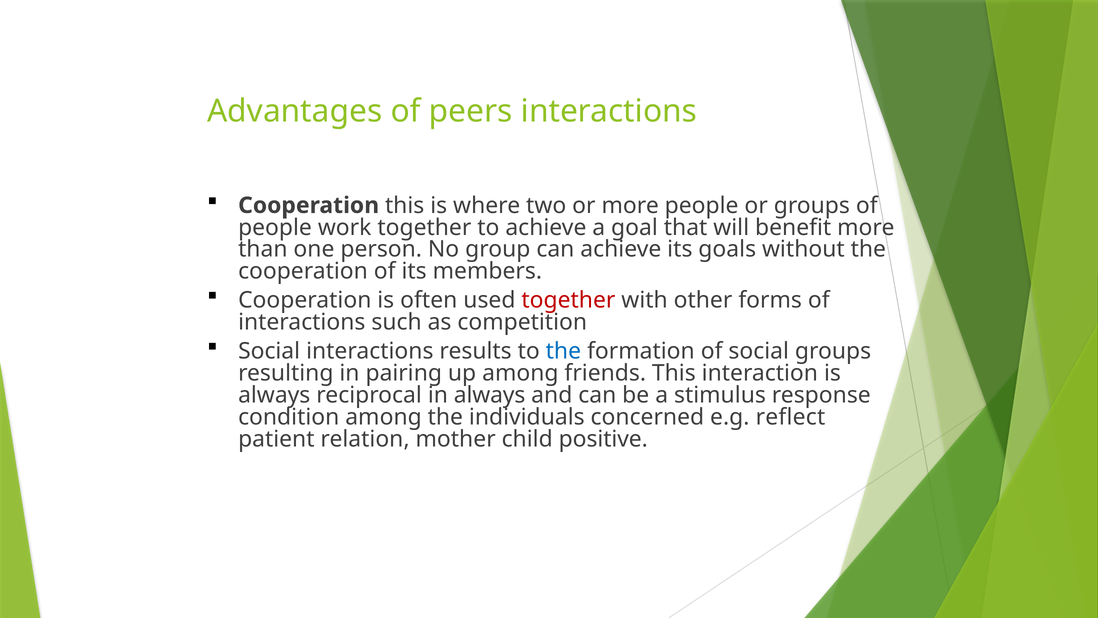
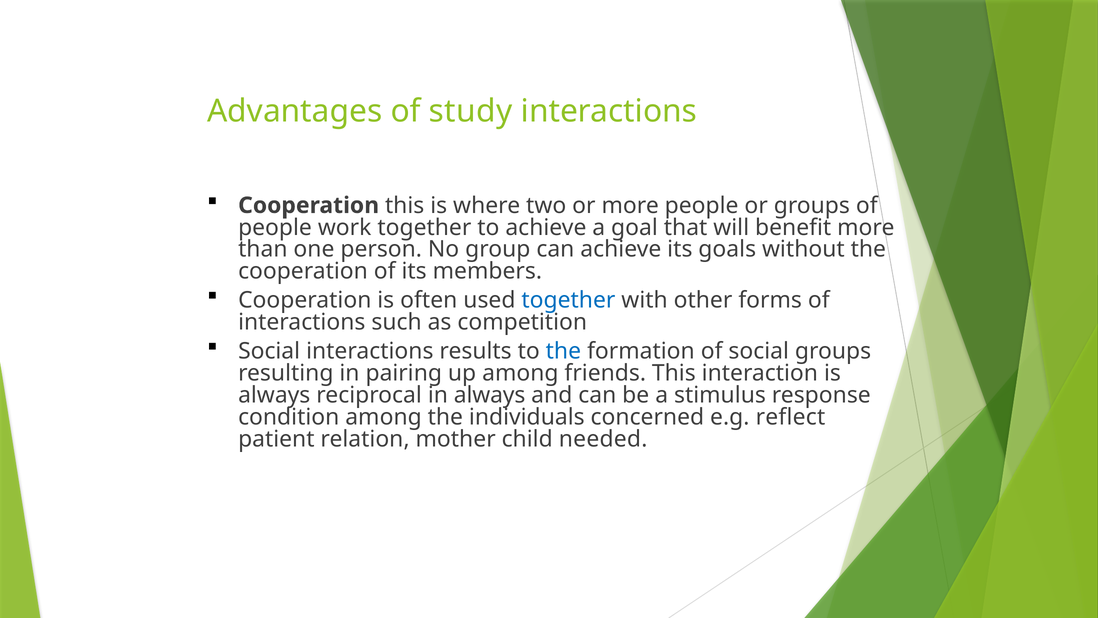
peers: peers -> study (471, 111)
together colour: red -> blue (568, 300)
positive: positive -> needed (603, 439)
